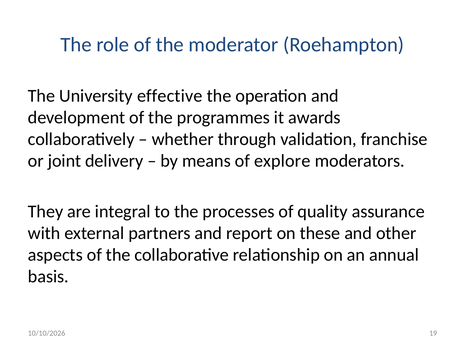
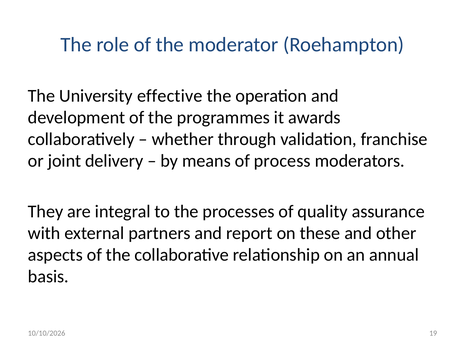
explore: explore -> process (282, 161)
